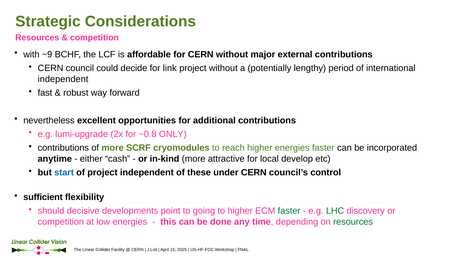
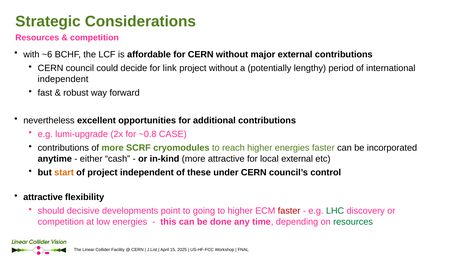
~9: ~9 -> ~6 (47, 54)
ONLY: ONLY -> CASE (173, 134)
local develop: develop -> external (297, 159)
start colour: blue -> orange (64, 172)
sufficient: sufficient -> attractive (43, 197)
faster colour: green -> red (289, 211)
